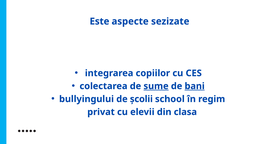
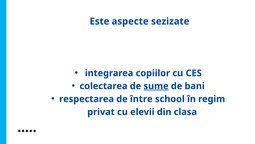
bani underline: present -> none (195, 86)
bullyingului: bullyingului -> respectarea (87, 99)
școlii: școlii -> între (141, 99)
